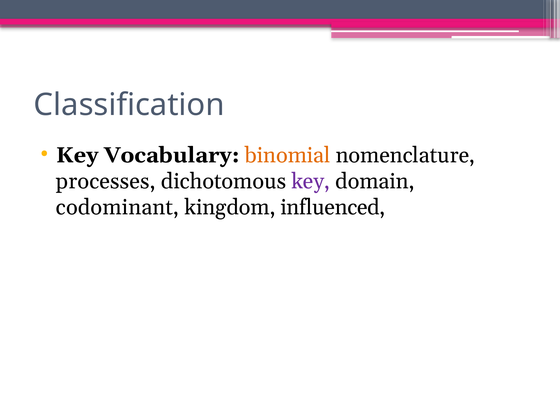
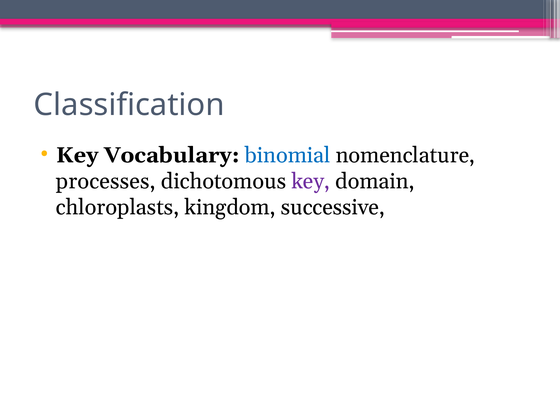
binomial colour: orange -> blue (288, 155)
codominant: codominant -> chloroplasts (118, 207)
influenced: influenced -> successive (333, 207)
